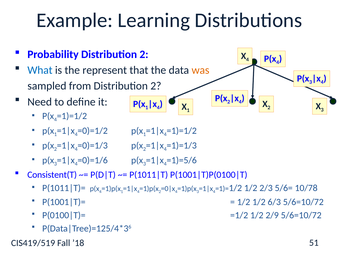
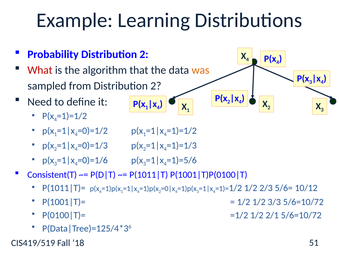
What colour: blue -> red (40, 70)
represent: represent -> algorithm (105, 70)
10/78: 10/78 -> 10/12 (306, 188)
6/3: 6/3 -> 3/3 (274, 202)
2/9: 2/9 -> 2/1 (272, 215)
